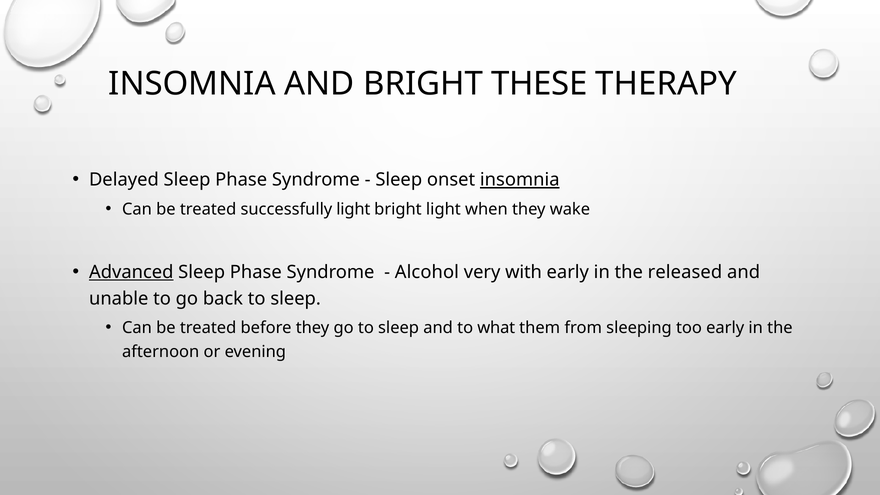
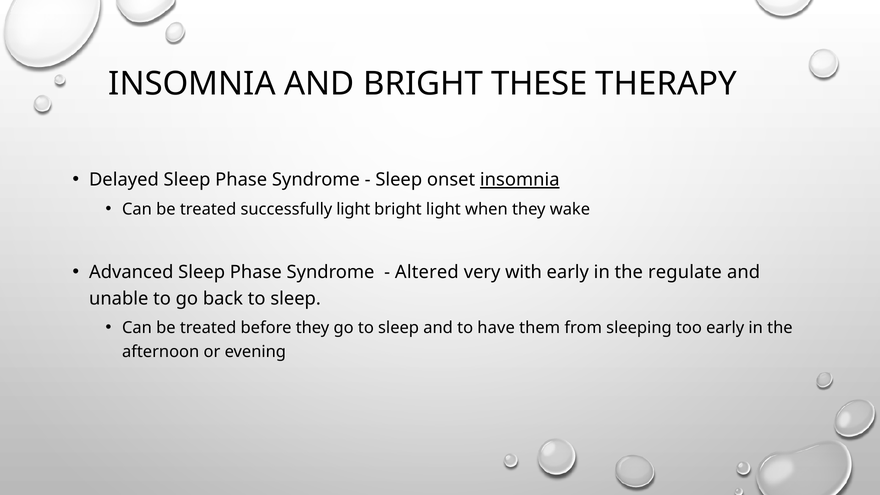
Advanced underline: present -> none (131, 272)
Alcohol: Alcohol -> Altered (427, 272)
released: released -> regulate (685, 272)
what: what -> have (496, 328)
